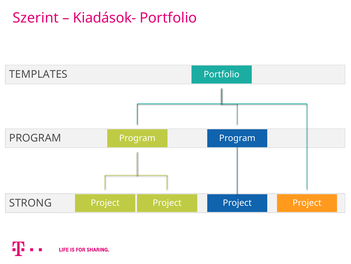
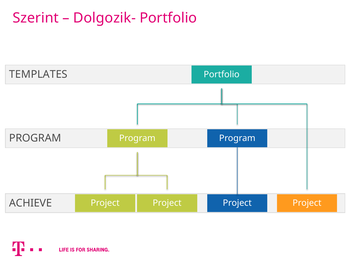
Kiadások-: Kiadások- -> Dolgozik- (105, 18)
STRONG: STRONG -> ACHIEVE (31, 202)
